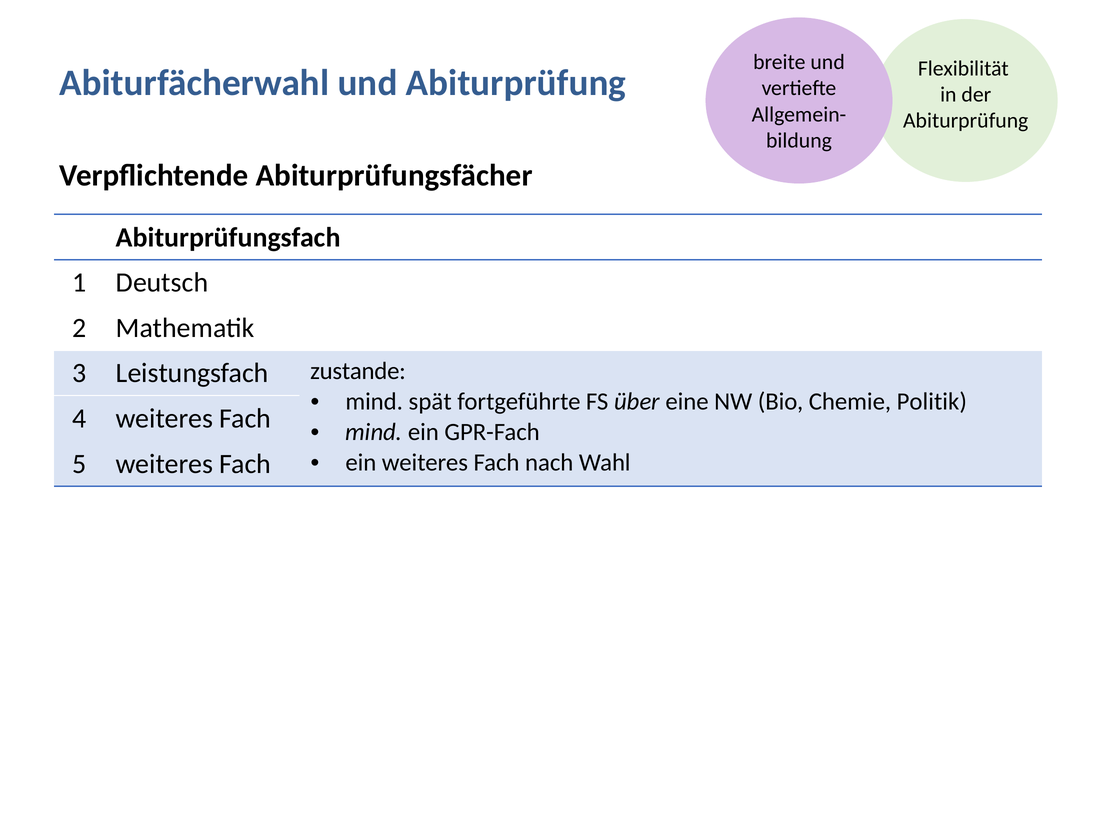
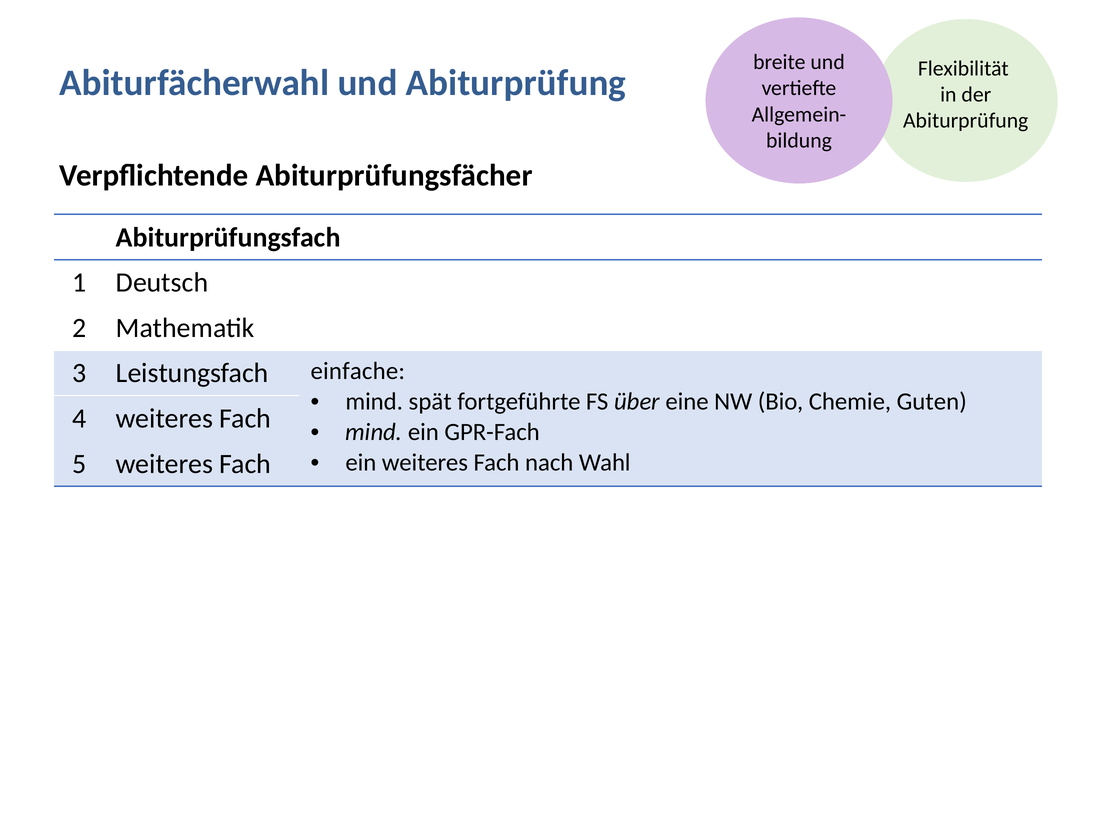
zustande: zustande -> einfache (358, 371)
Politik: Politik -> Guten (932, 402)
